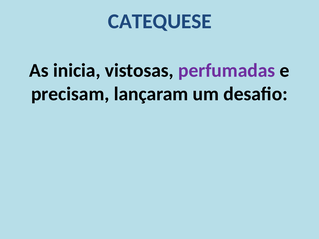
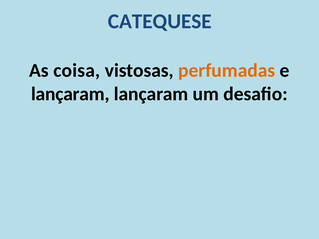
inicia: inicia -> coisa (77, 71)
perfumadas colour: purple -> orange (227, 71)
precisam: precisam -> lançaram (70, 94)
